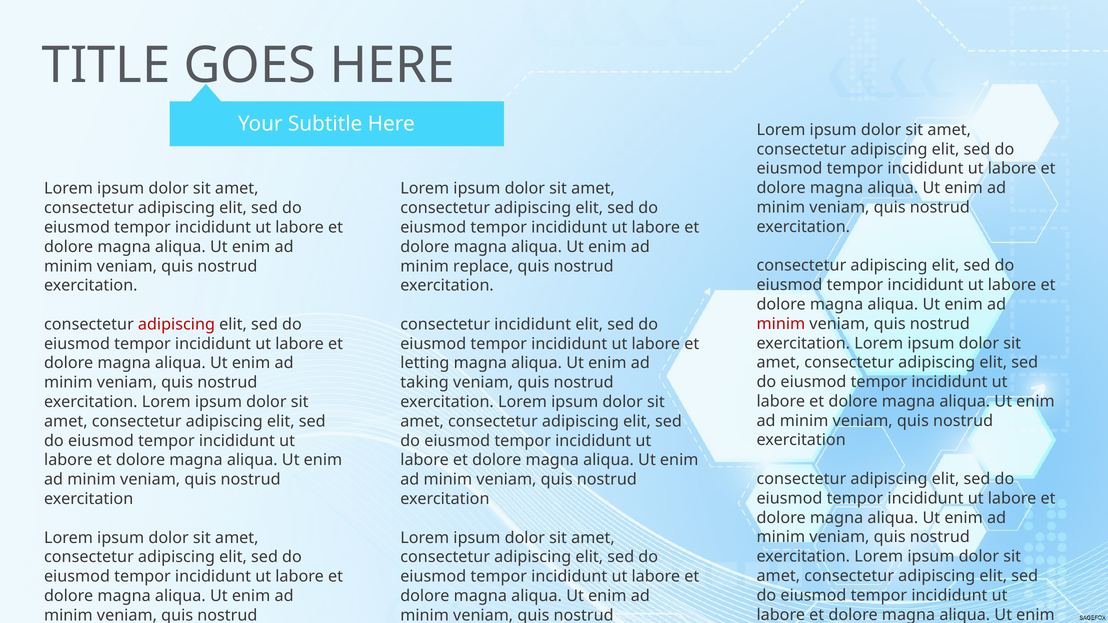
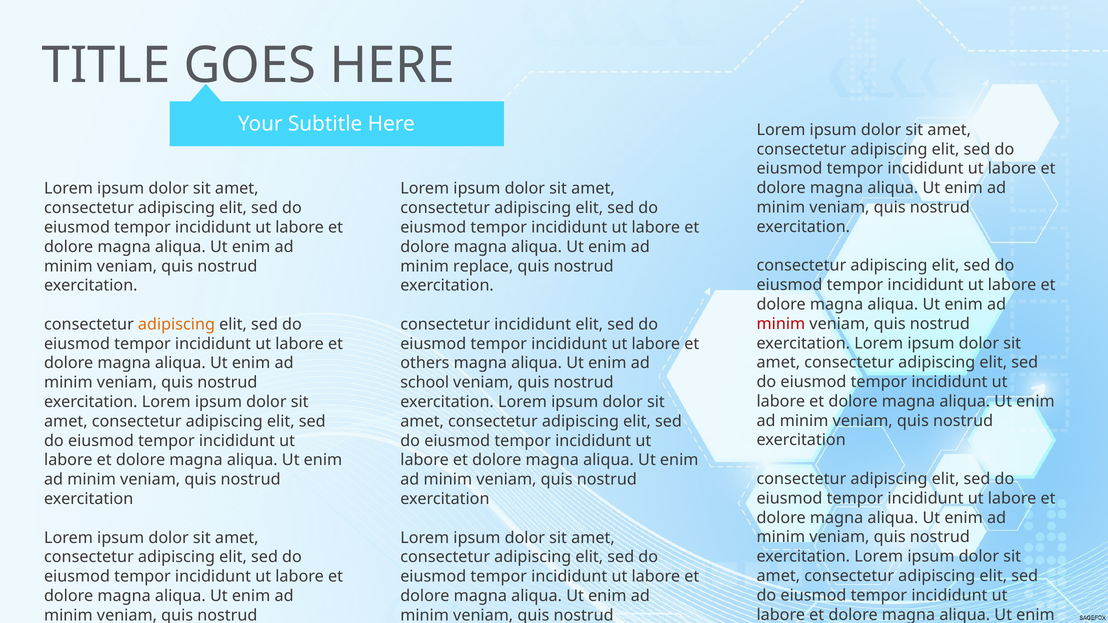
adipiscing colour: red -> orange (176, 324)
letting: letting -> others (425, 363)
taking: taking -> school (425, 383)
